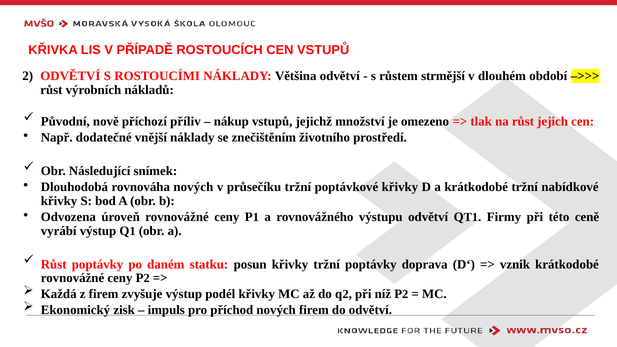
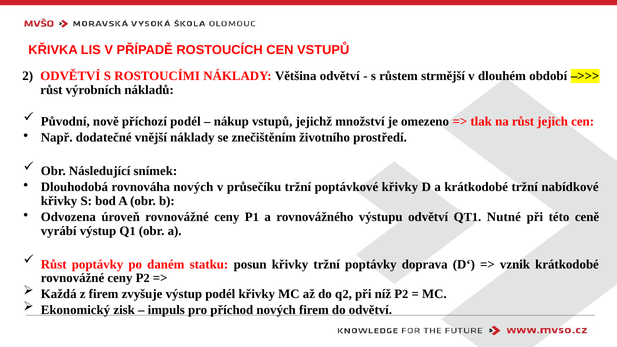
příchozí příliv: příliv -> podél (185, 122)
Firmy: Firmy -> Nutné (504, 217)
